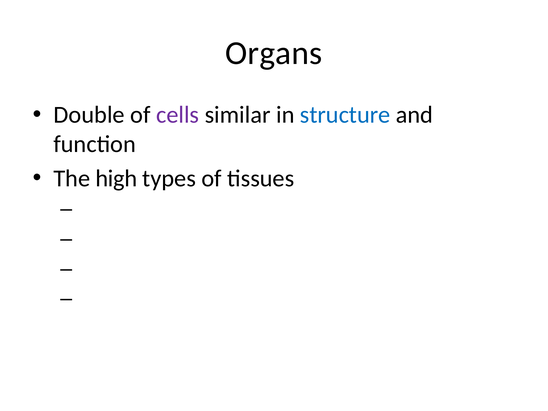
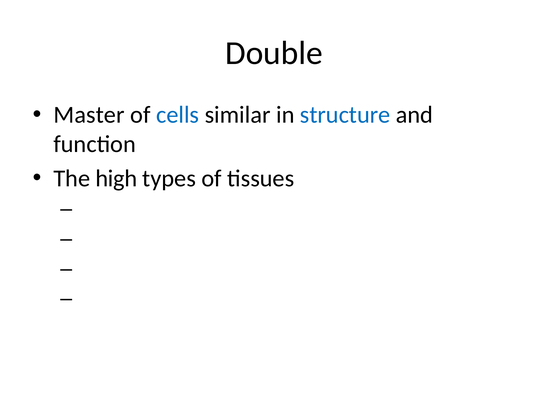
Organs: Organs -> Double (274, 53)
Double: Double -> Master (89, 115)
cells colour: purple -> blue (178, 115)
